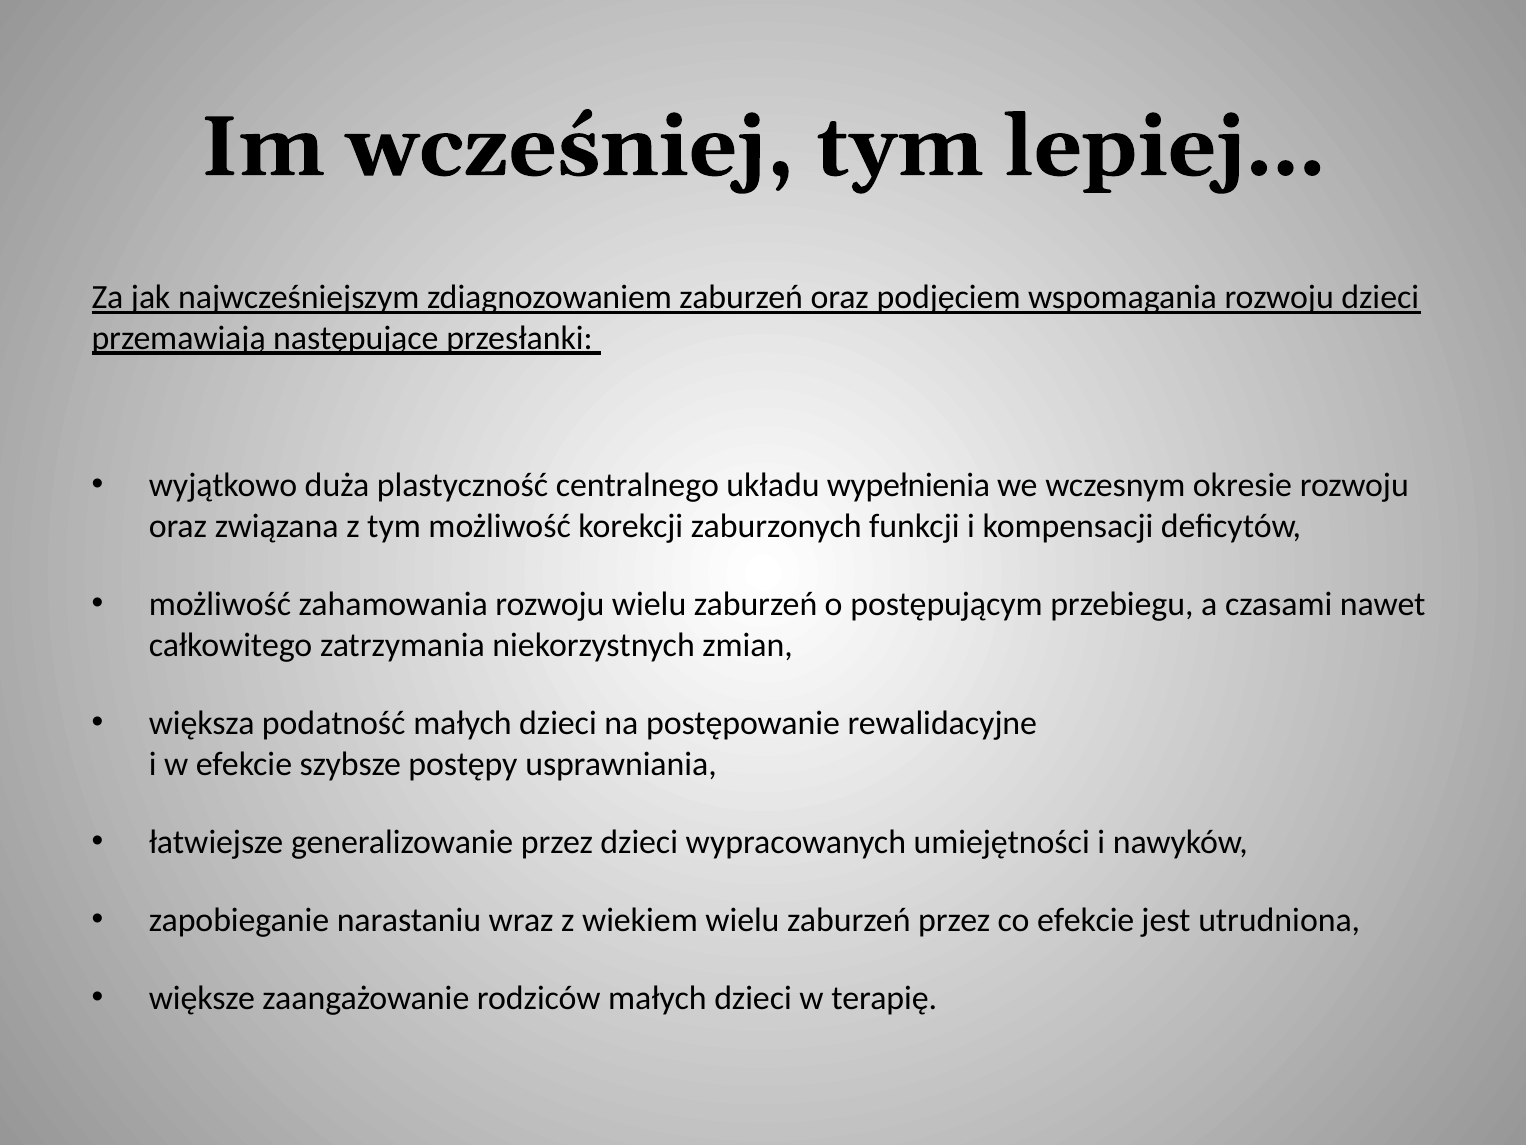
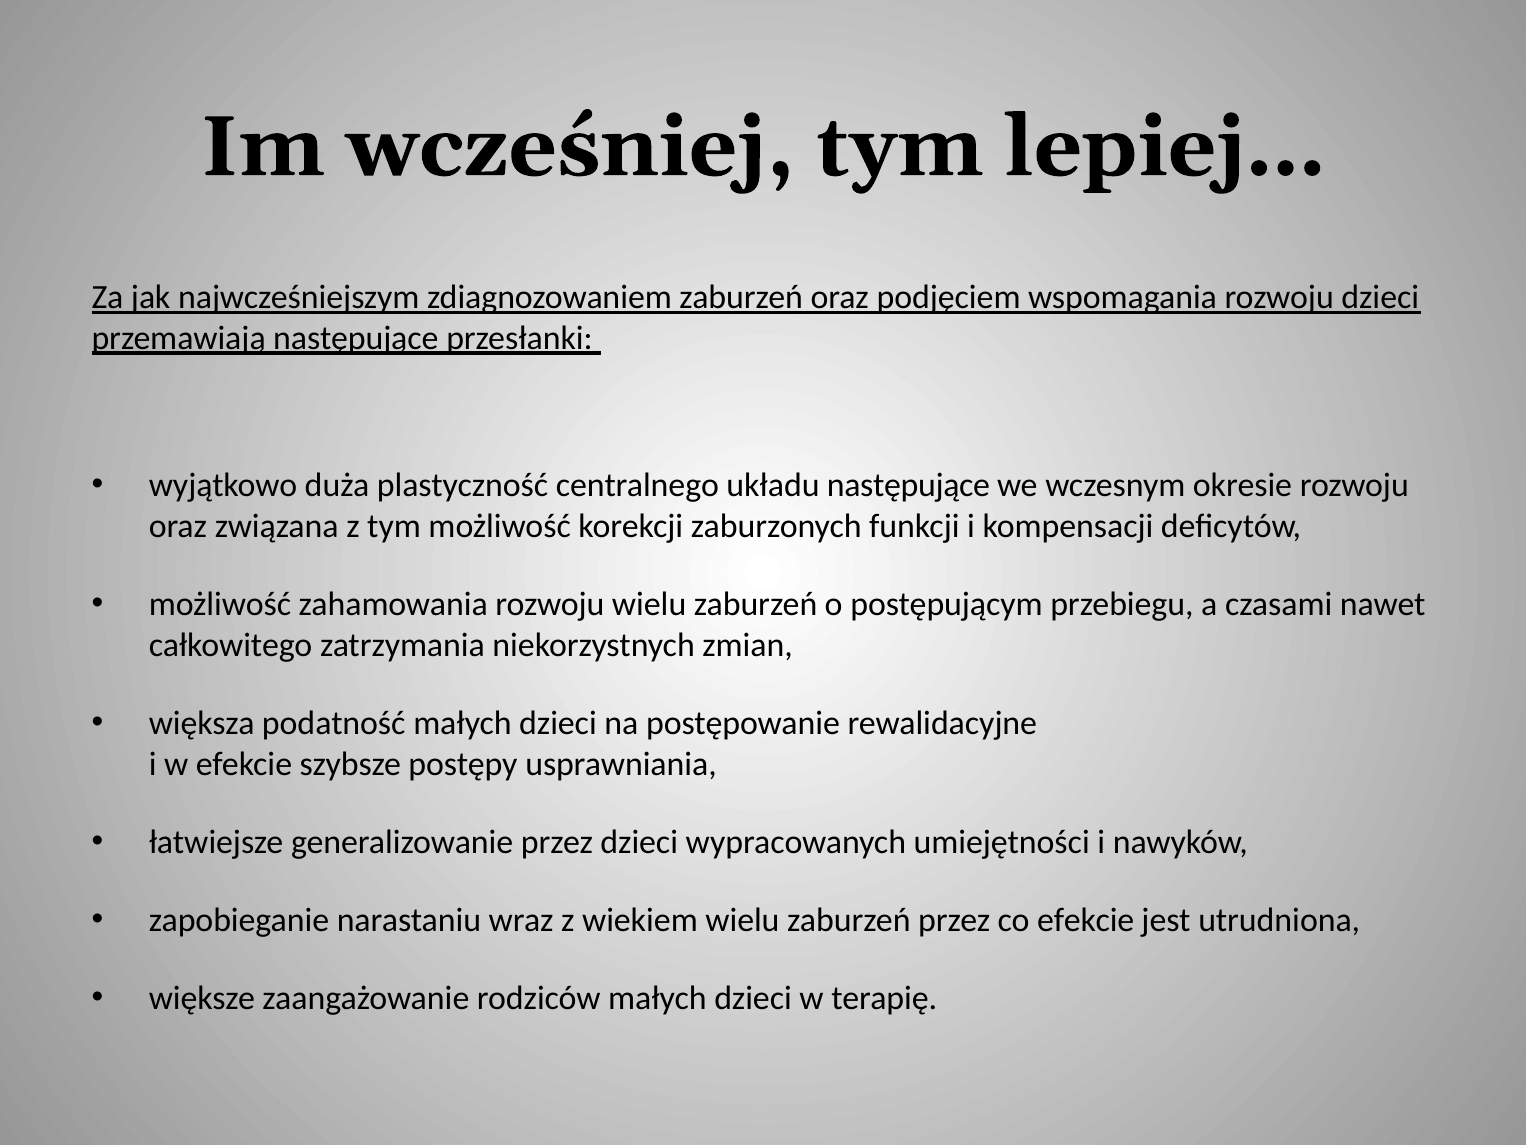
układu wypełnienia: wypełnienia -> następujące (908, 486)
